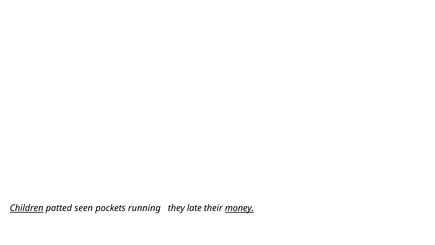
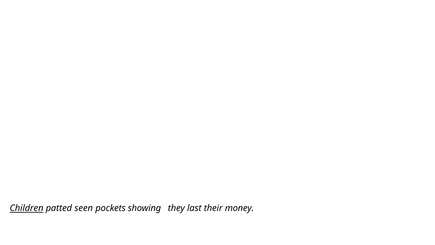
running: running -> showing (144, 208)
late: late -> last (194, 208)
money underline: present -> none (239, 208)
